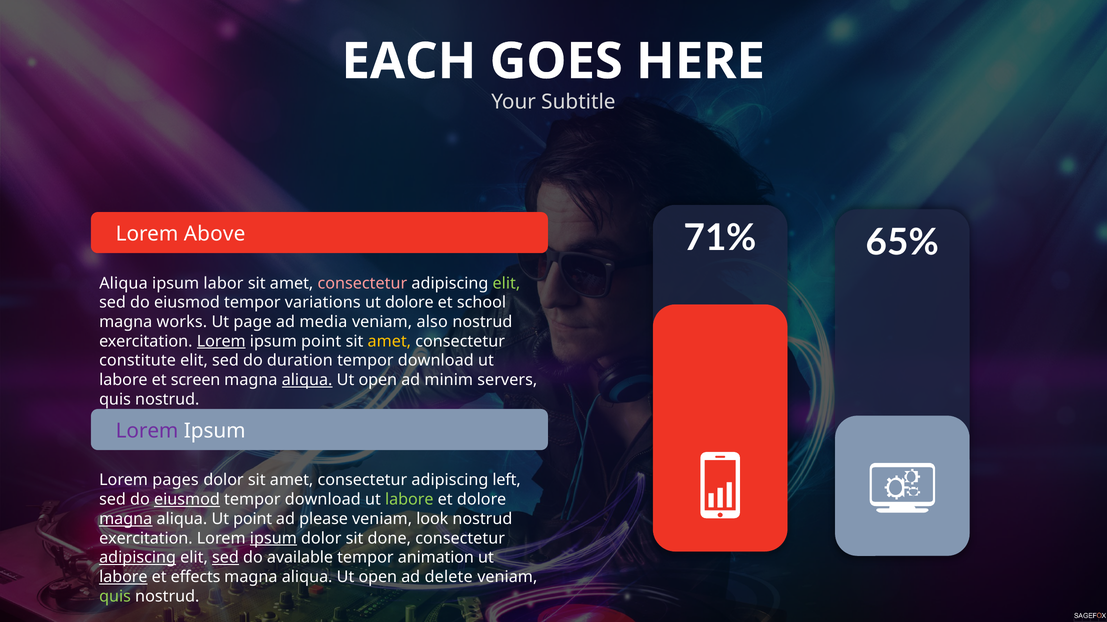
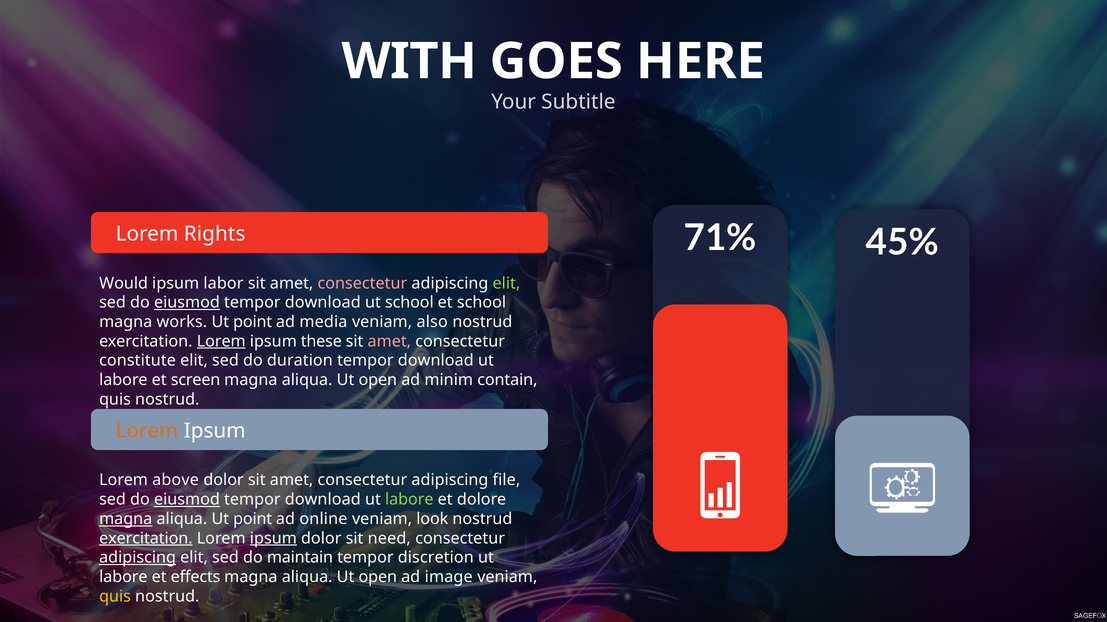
EACH: EACH -> WITH (409, 61)
65%: 65% -> 45% (902, 243)
Above: Above -> Rights (215, 234)
Aliqua: Aliqua -> Would (124, 283)
eiusmod underline: none -> present (187, 303)
variations: variations -> download (323, 303)
ut dolore: dolore -> school (409, 303)
page: page -> point (253, 322)
ipsum point: point -> these (321, 342)
amet colour: yellow -> pink (389, 342)
aliqua underline: present -> none (307, 380)
servers: servers -> contain (507, 380)
Lorem colour: purple -> orange (147, 431)
pages: pages -> above (176, 481)
left: left -> file (506, 481)
please: please -> online (323, 519)
exercitation underline: none -> present (146, 539)
done: done -> need (389, 539)
sed underline: present -> none (225, 558)
available: available -> maintain (300, 558)
animation: animation -> discretion (436, 558)
labore underline: present -> none (123, 578)
delete: delete -> image (449, 578)
quis colour: light green -> yellow (115, 597)
